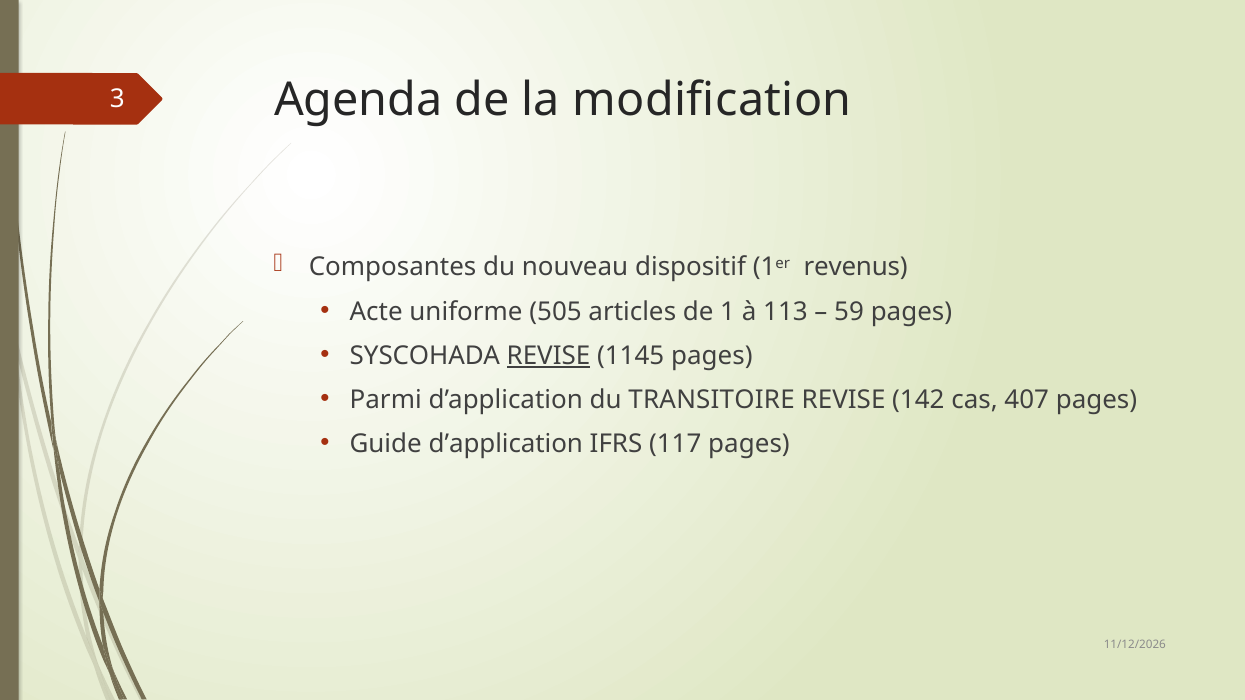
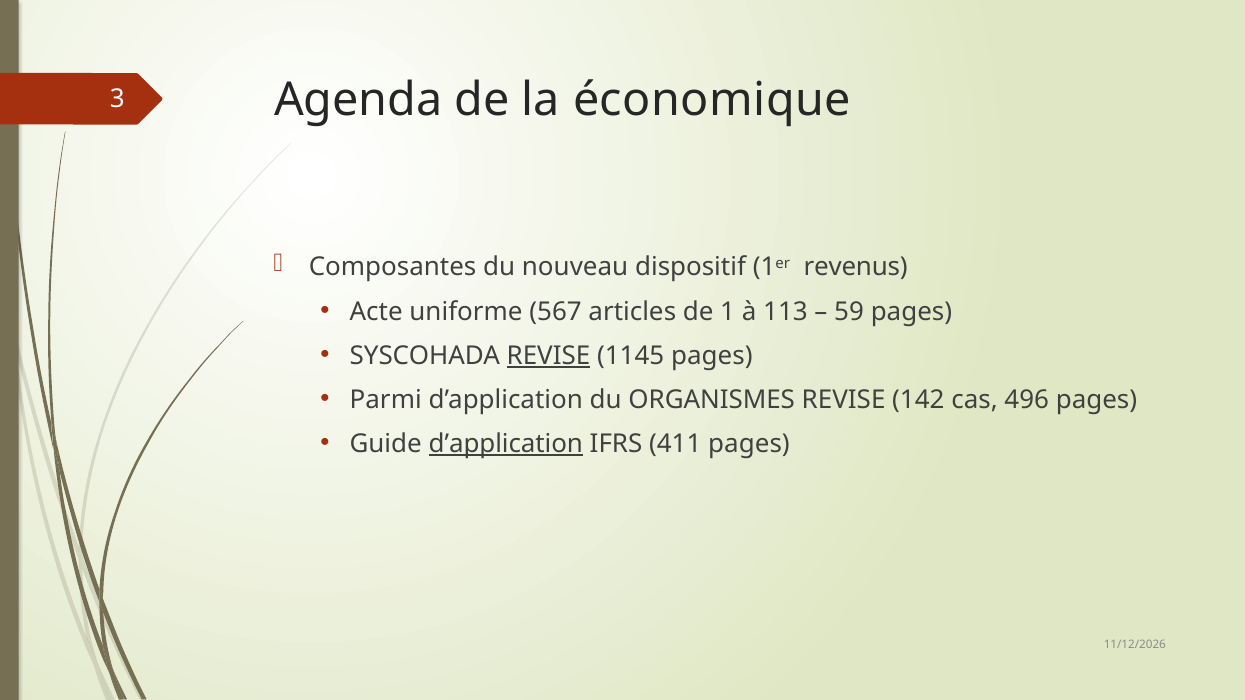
modification: modification -> économique (712, 100)
505: 505 -> 567 (556, 312)
TRANSITOIRE: TRANSITOIRE -> ORGANISMES (712, 400)
407: 407 -> 496 (1027, 400)
d’application underline: none -> present (506, 444)
117: 117 -> 411 (675, 444)
